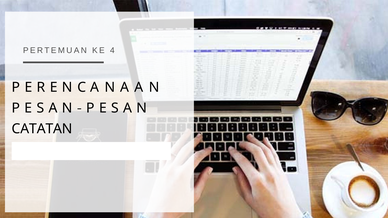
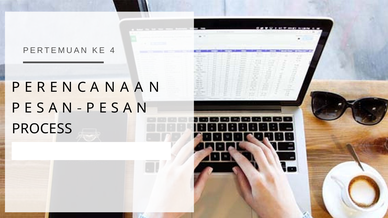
CATATAN: CATATAN -> PROCESS (42, 129)
